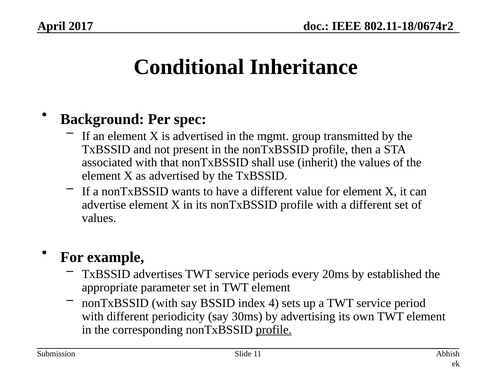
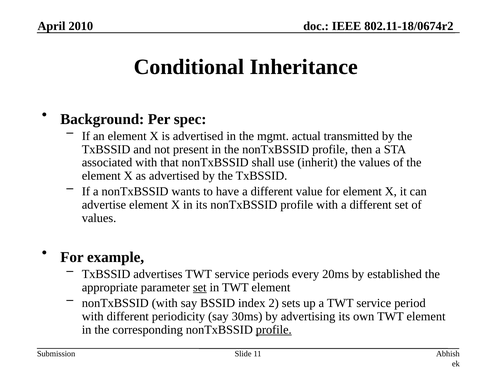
2017: 2017 -> 2010 (81, 26)
group: group -> actual (306, 136)
set underline: none -> present (200, 287)
4: 4 -> 2 (274, 303)
